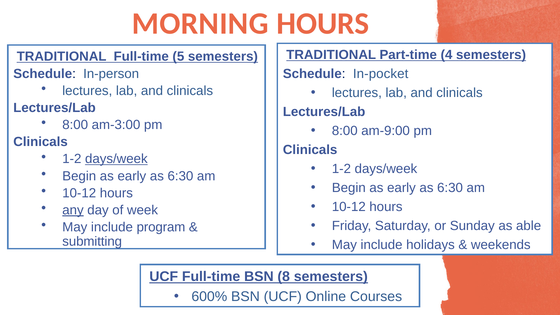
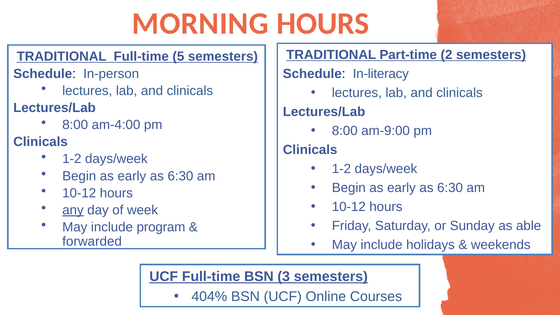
4: 4 -> 2 (447, 55)
In-pocket: In-pocket -> In-literacy (381, 74)
am-3:00: am-3:00 -> am-4:00 (116, 125)
days/week underline: present -> none (116, 159)
submitting: submitting -> forwarded (92, 242)
8: 8 -> 3 (284, 277)
600%: 600% -> 404% (209, 297)
